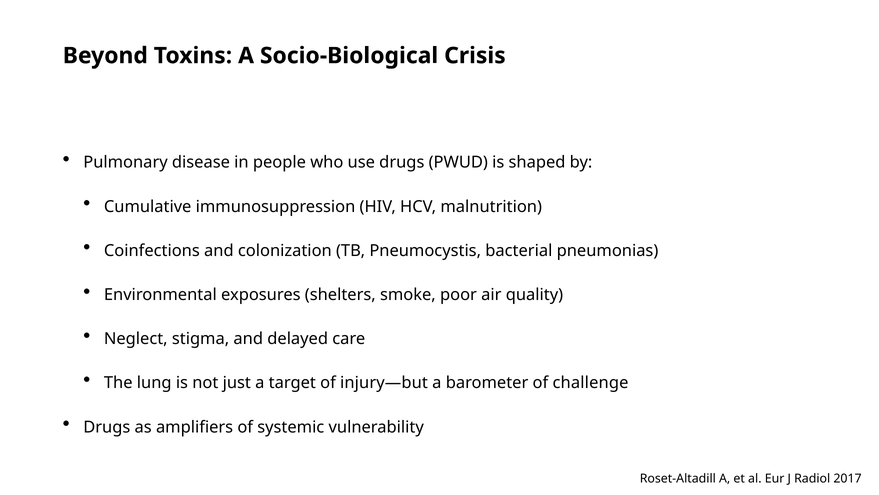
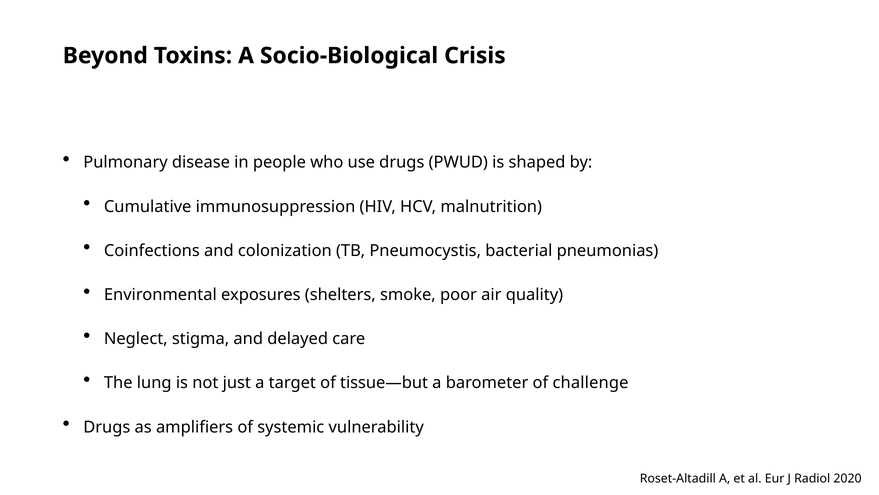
injury—but: injury—but -> tissue—but (384, 383)
2017: 2017 -> 2020 (848, 478)
